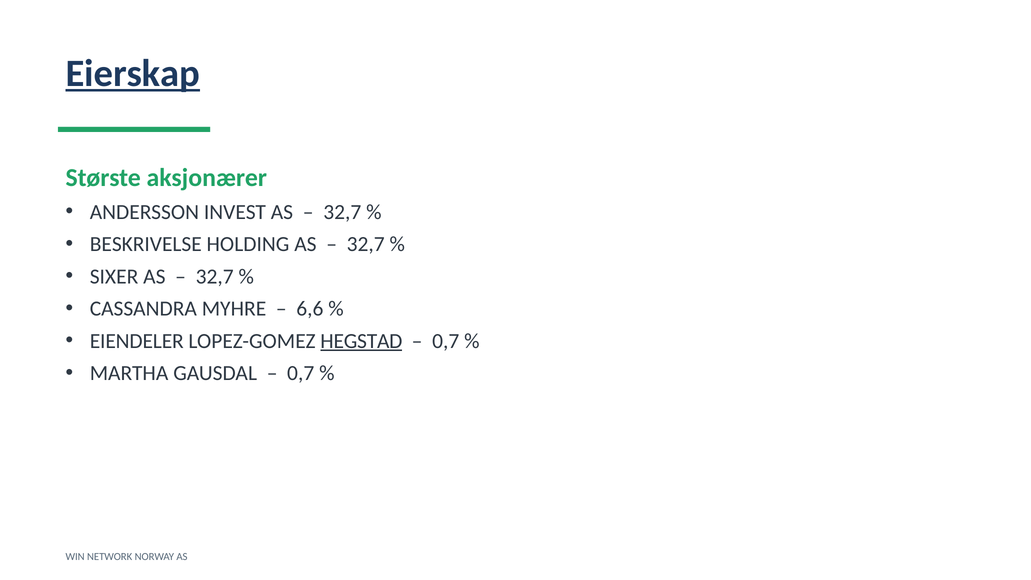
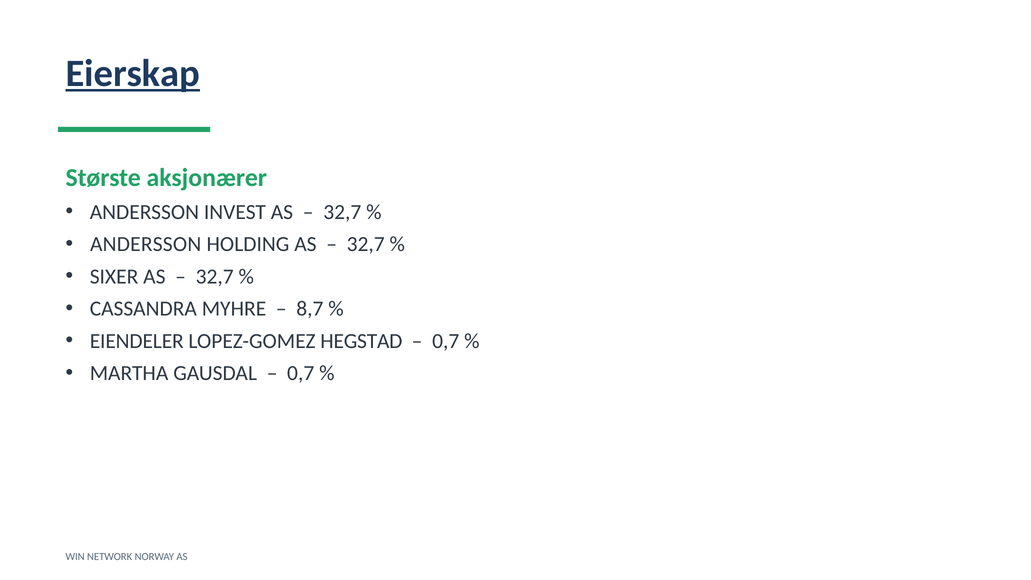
BESKRIVELSE: BESKRIVELSE -> ANDERSSON (146, 244)
6,6: 6,6 -> 8,7 (310, 309)
HEGSTAD underline: present -> none (361, 341)
